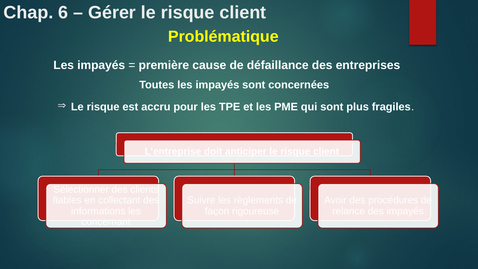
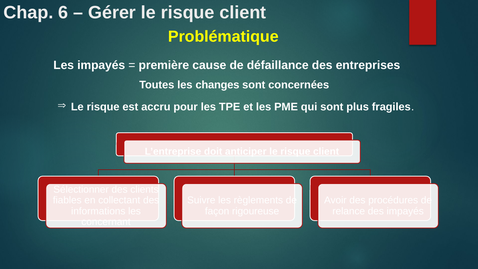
Toutes les impayés: impayés -> changes (217, 85)
